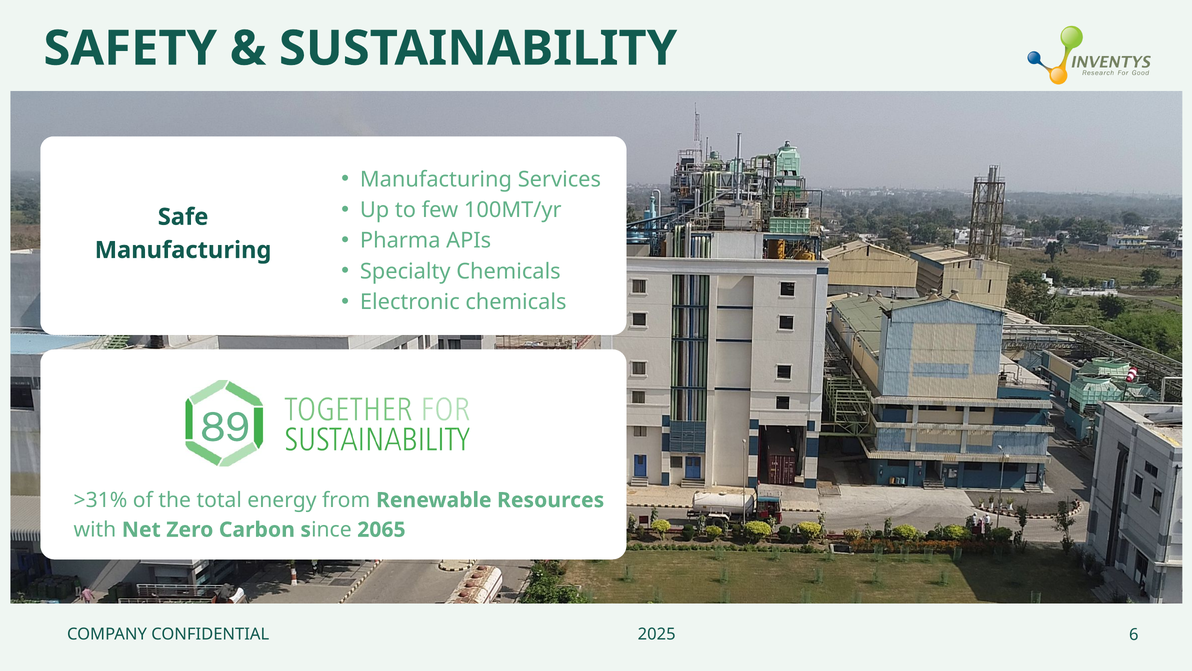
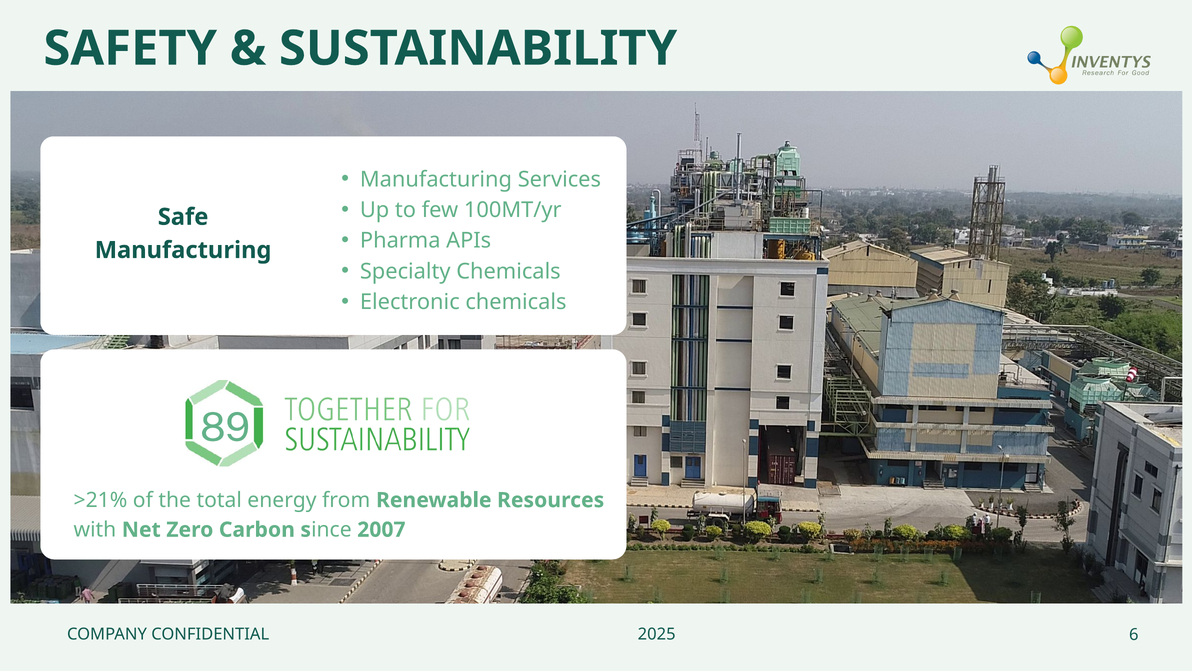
>31%: >31% -> >21% (100, 500)
2065: 2065 -> 2007 (381, 529)
